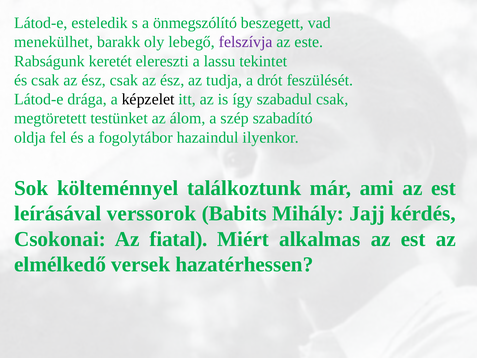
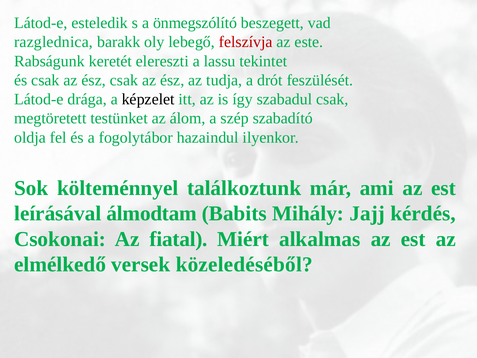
menekülhet: menekülhet -> razglednica (54, 42)
felszívja colour: purple -> red (246, 42)
verssorok: verssorok -> álmodtam (152, 213)
hazatérhessen: hazatérhessen -> közeledéséből (244, 264)
